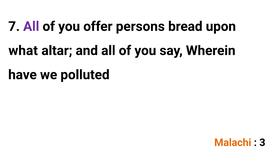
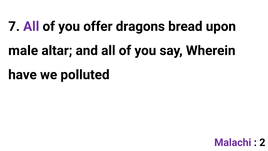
persons: persons -> dragons (140, 26)
what: what -> male (23, 51)
Malachi colour: orange -> purple (233, 142)
3: 3 -> 2 (262, 142)
